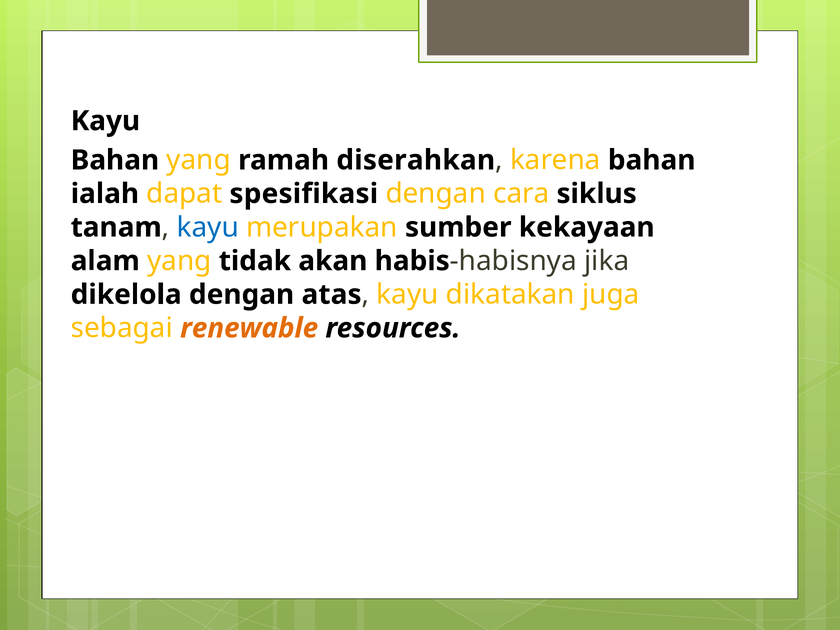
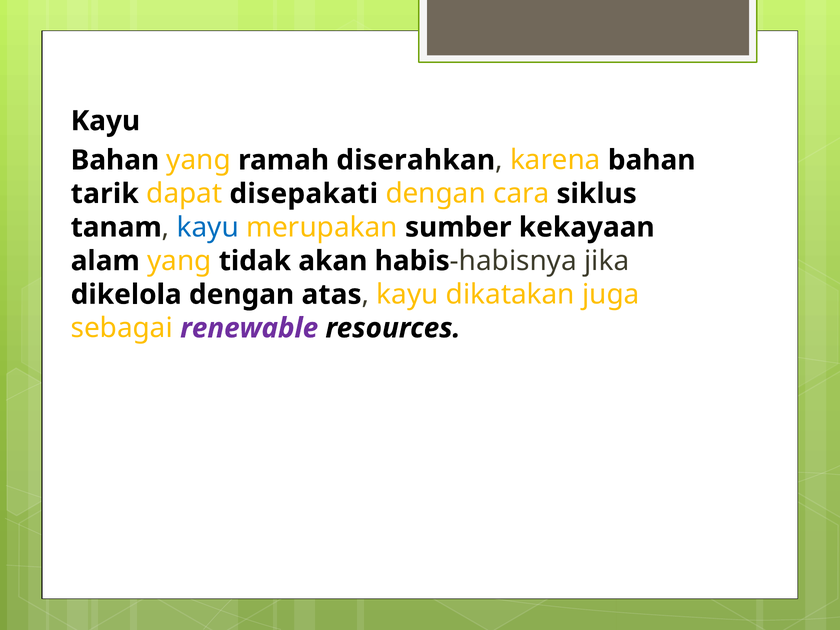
ialah: ialah -> tarik (105, 194)
spesifikasi: spesifikasi -> disepakati (304, 194)
renewable colour: orange -> purple (249, 328)
